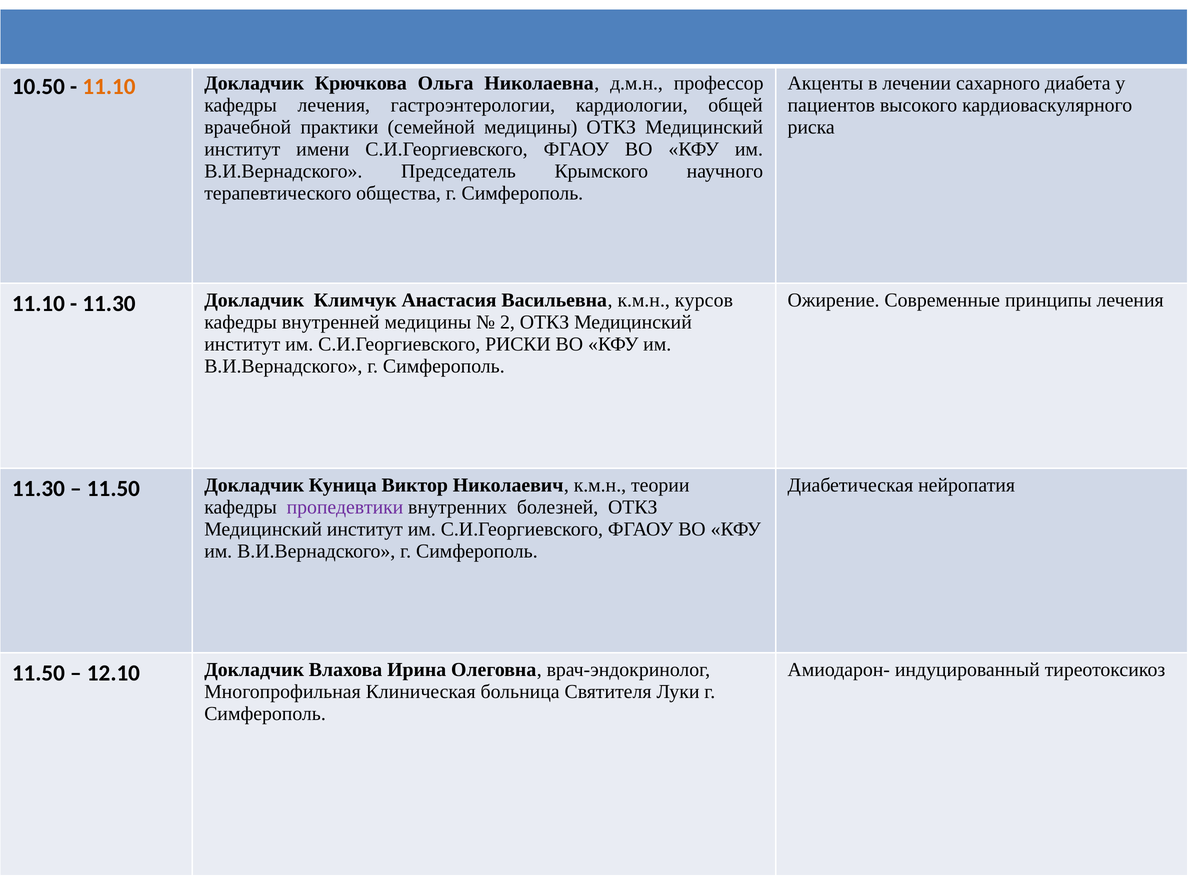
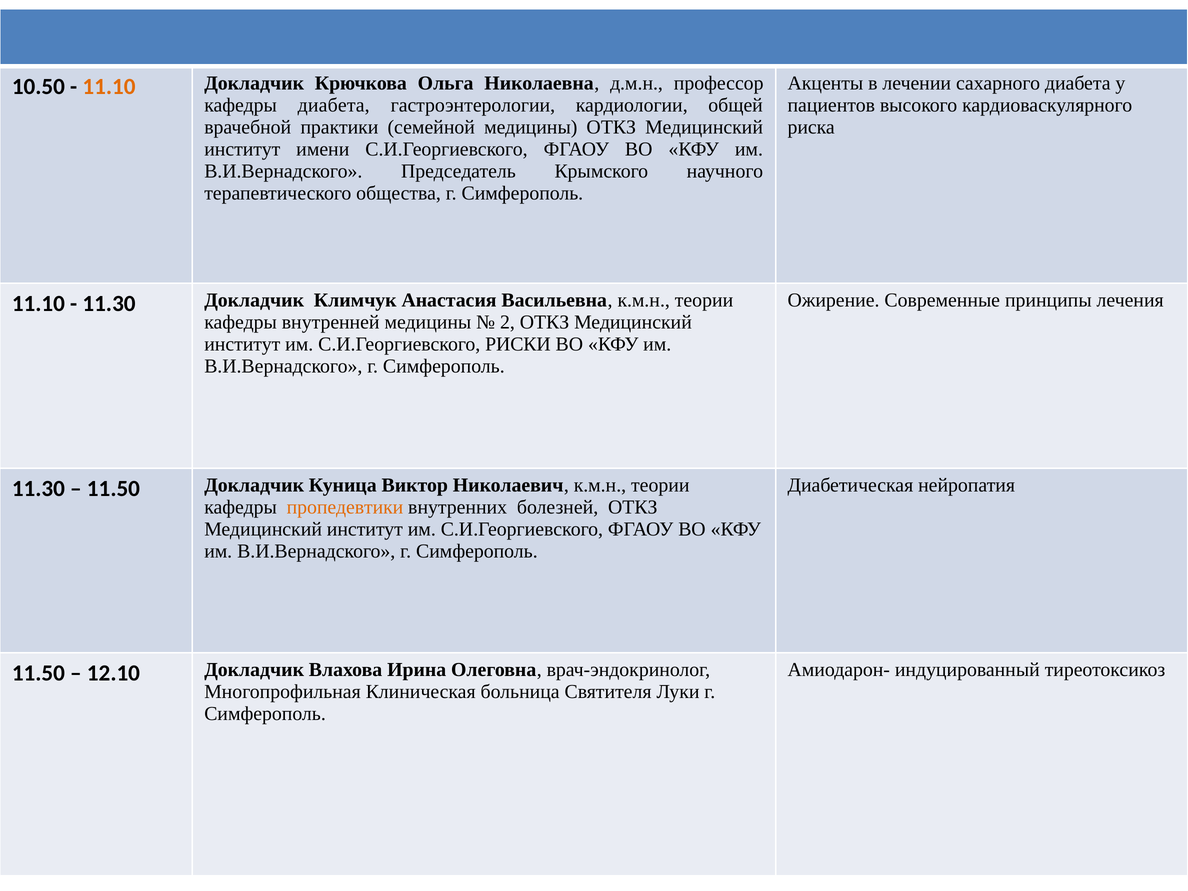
кафедры лечения: лечения -> диабета (334, 105)
Васильевна к.м.н курсов: курсов -> теории (704, 300)
пропедевтики colour: purple -> orange (345, 507)
